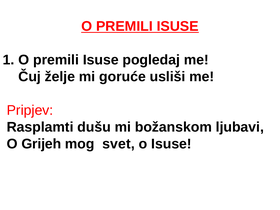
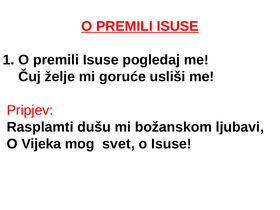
Grijeh: Grijeh -> Vijeka (41, 144)
